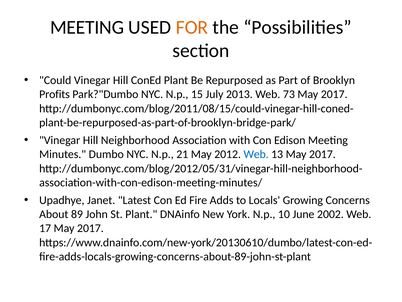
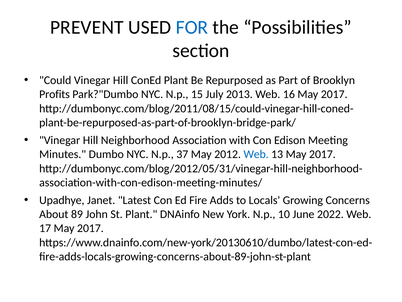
MEETING: MEETING -> PREVENT (87, 27)
FOR colour: orange -> blue (192, 27)
73: 73 -> 16 (289, 94)
21: 21 -> 37 (182, 154)
2002: 2002 -> 2022 (330, 214)
